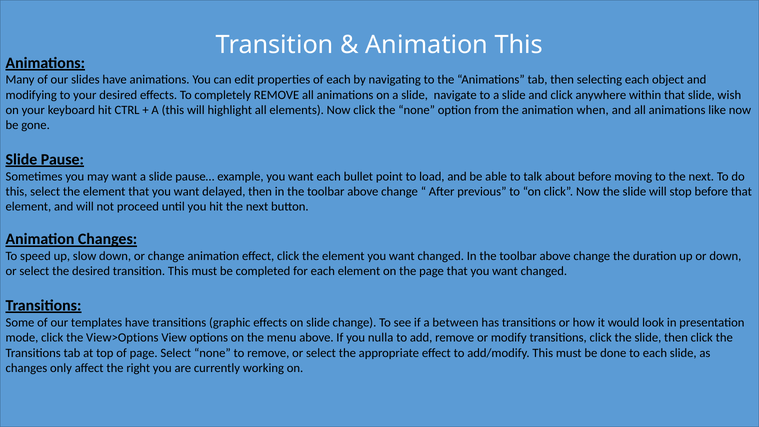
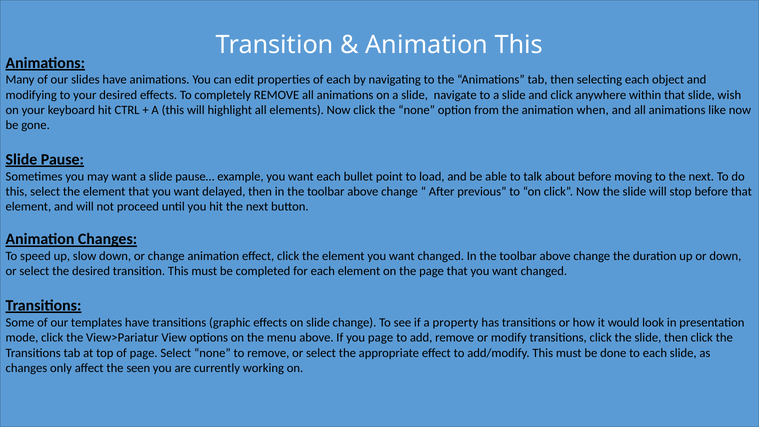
between: between -> property (455, 322)
View>Options: View>Options -> View>Pariatur (122, 338)
you nulla: nulla -> page (381, 338)
right: right -> seen (138, 368)
